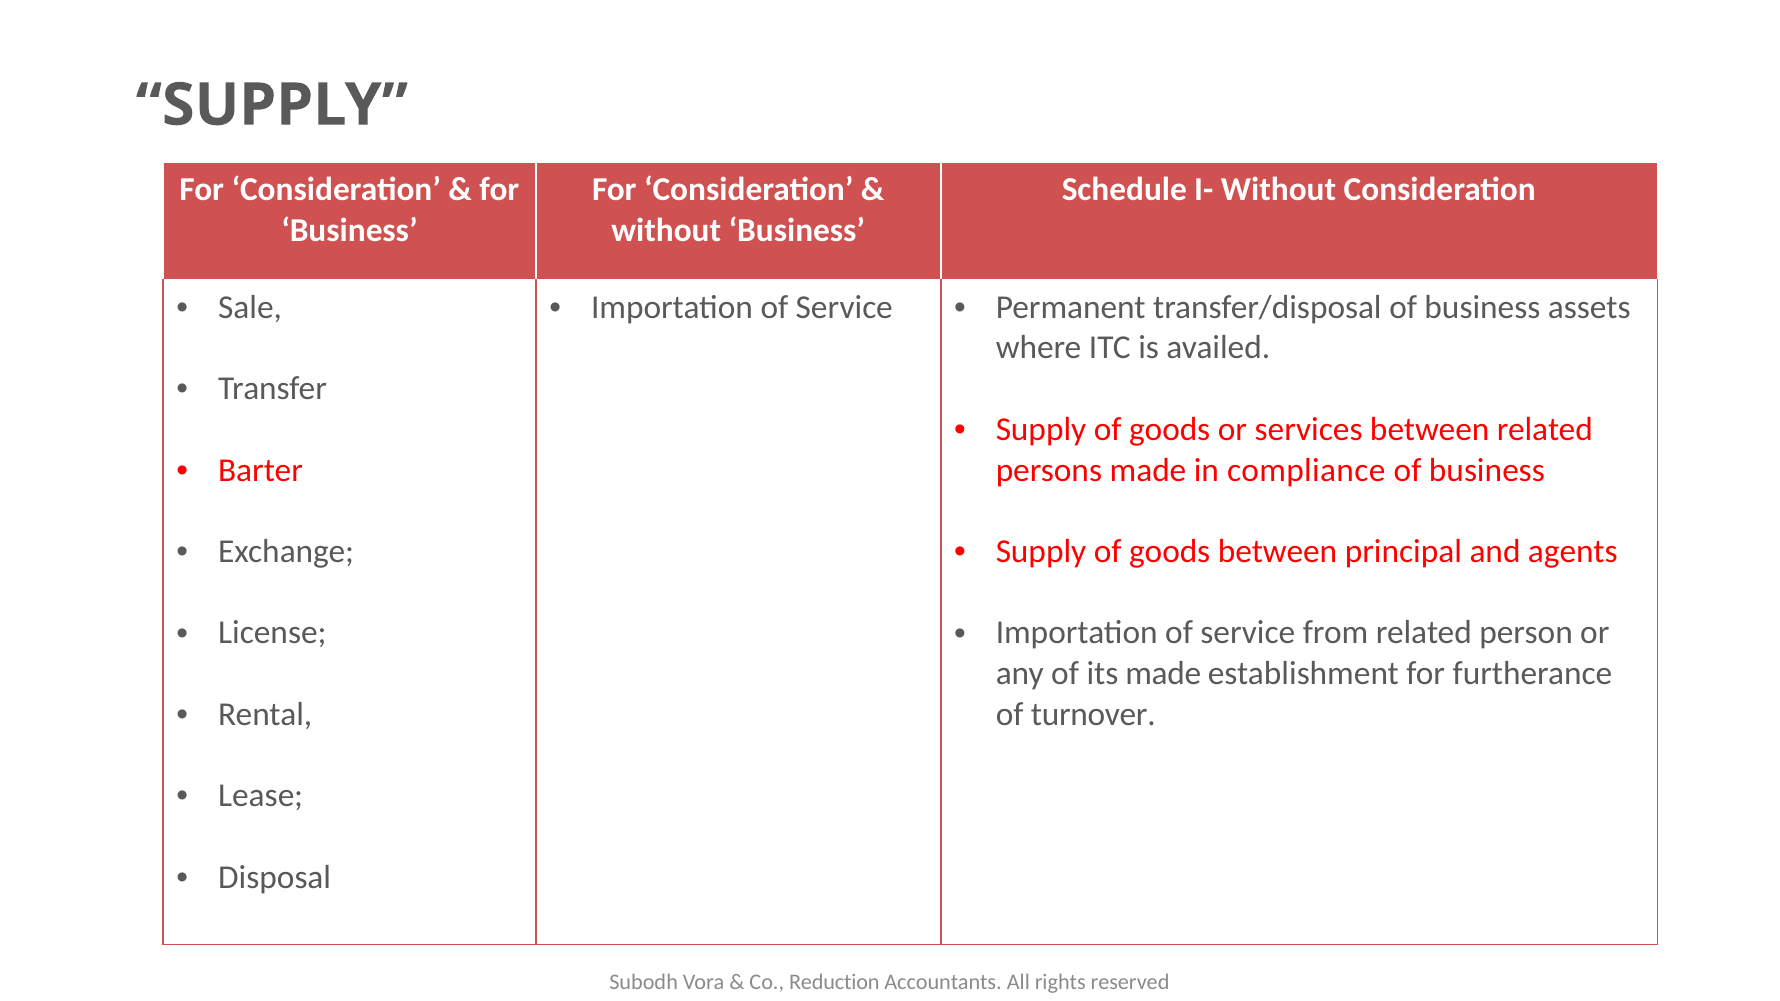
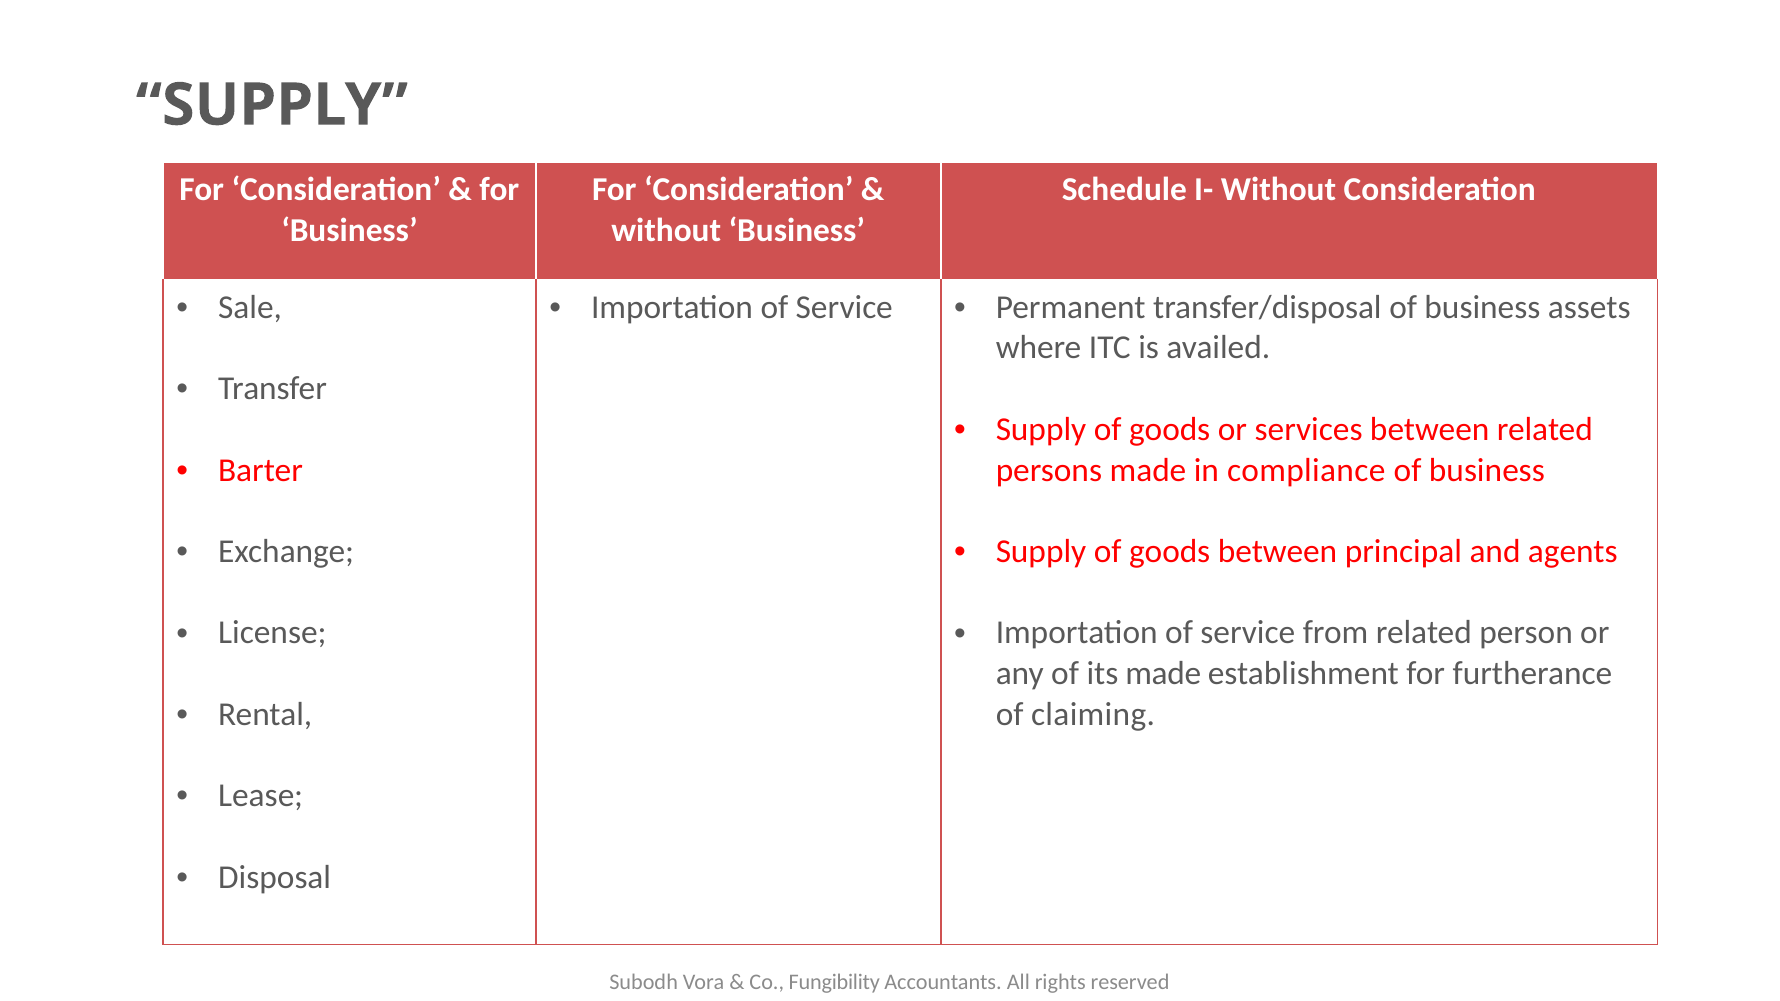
turnover: turnover -> claiming (1093, 715)
Reduction: Reduction -> Fungibility (834, 983)
